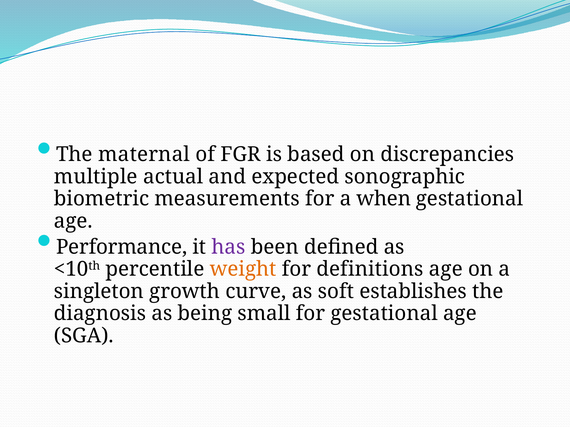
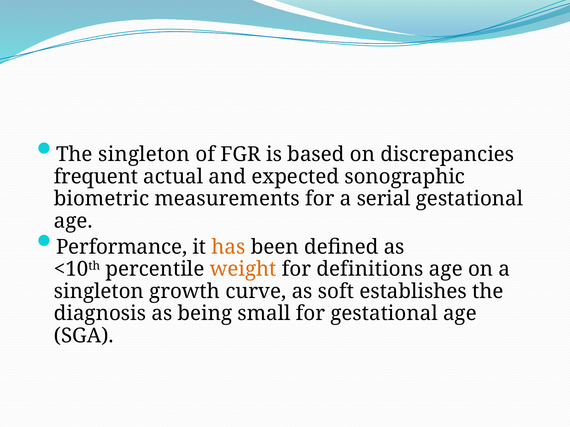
The maternal: maternal -> singleton (144, 155)
multiple: multiple -> frequent (96, 177)
when: when -> serial (384, 199)
has colour: purple -> orange (229, 247)
